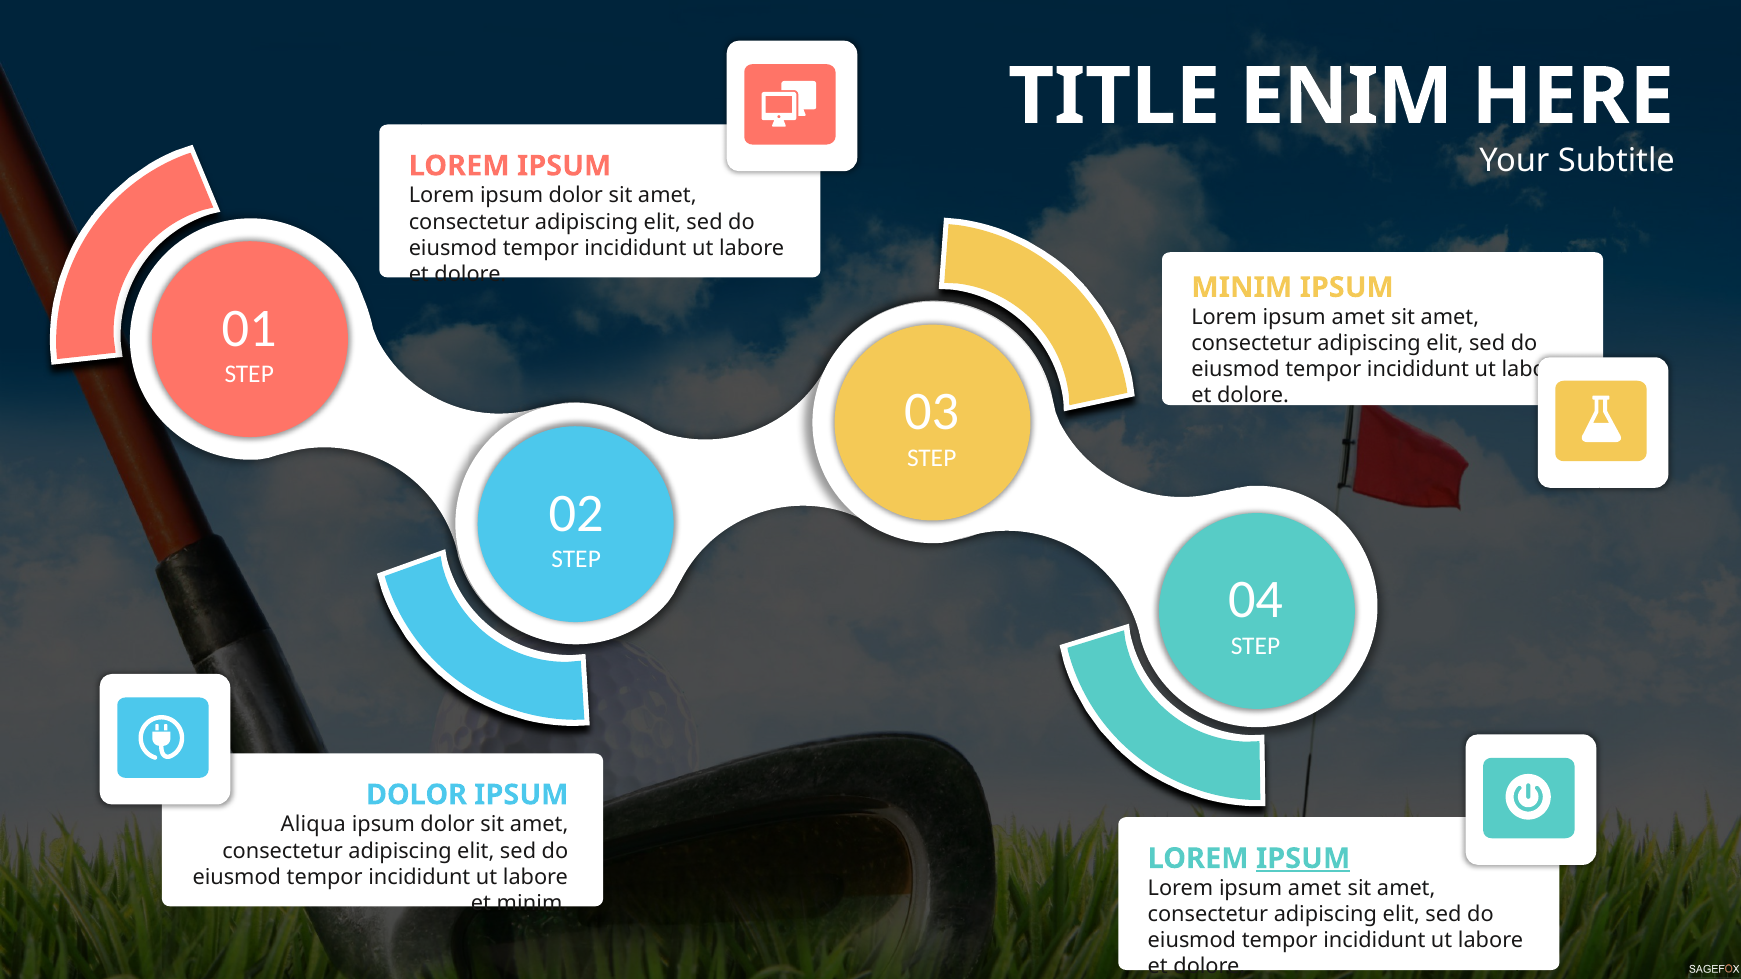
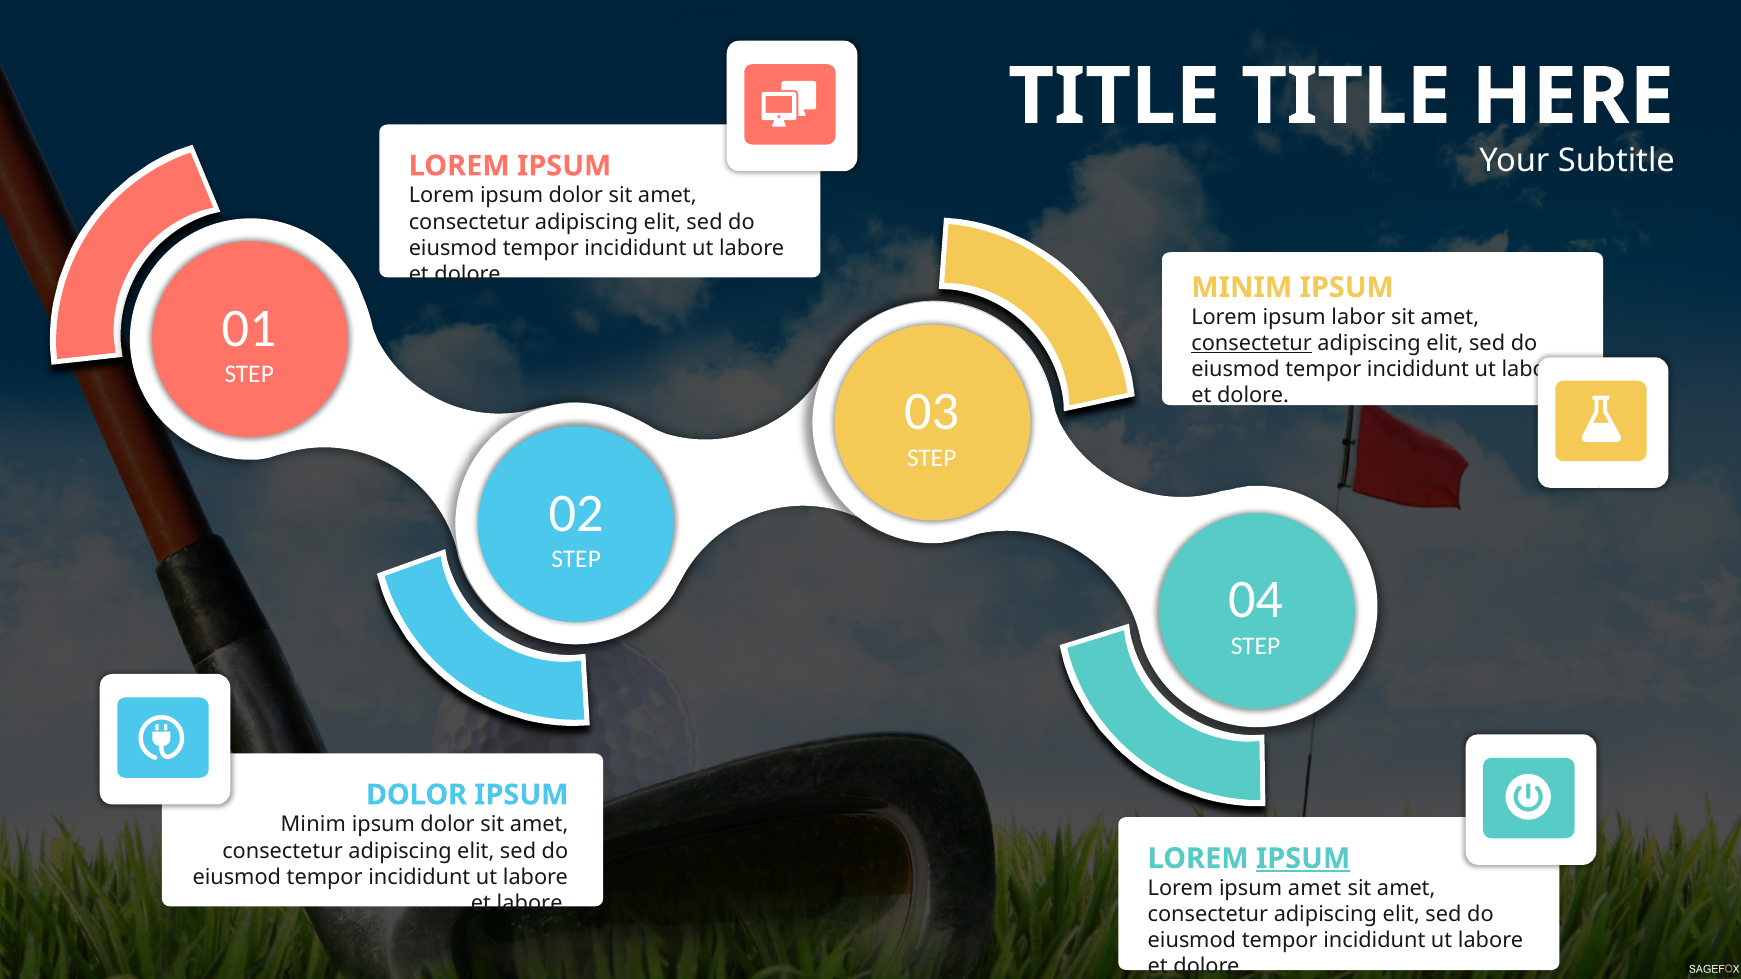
TITLE ENIM: ENIM -> TITLE (1346, 97)
amet: amet -> labor (1358, 317)
consectetur underline: none -> present (1252, 344)
Aliqua: Aliqua -> Minim (313, 825)
et minim: minim -> labore (533, 903)
